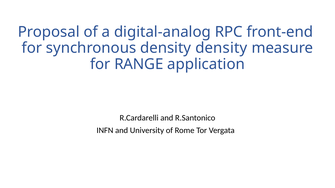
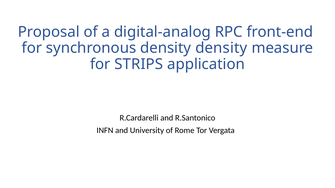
RANGE: RANGE -> STRIPS (139, 64)
